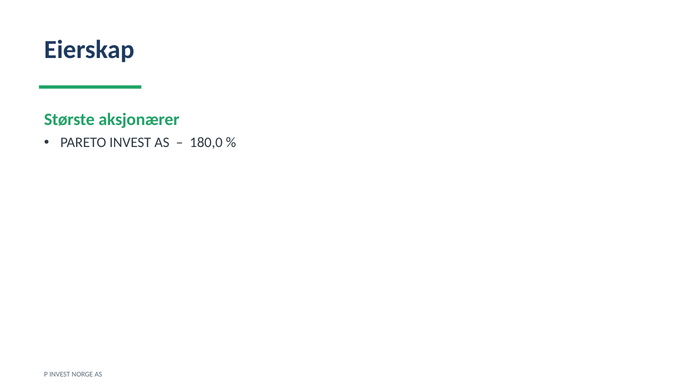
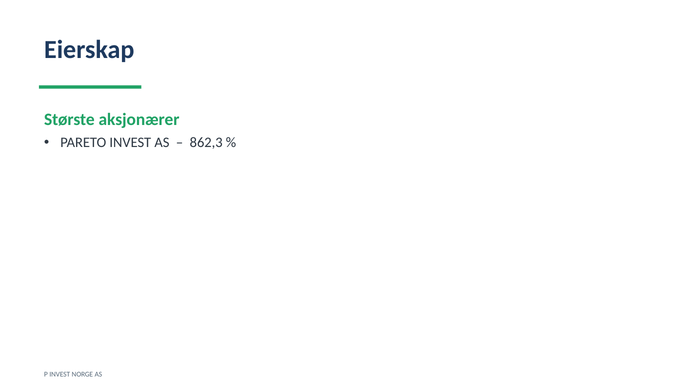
180,0: 180,0 -> 862,3 (206, 143)
